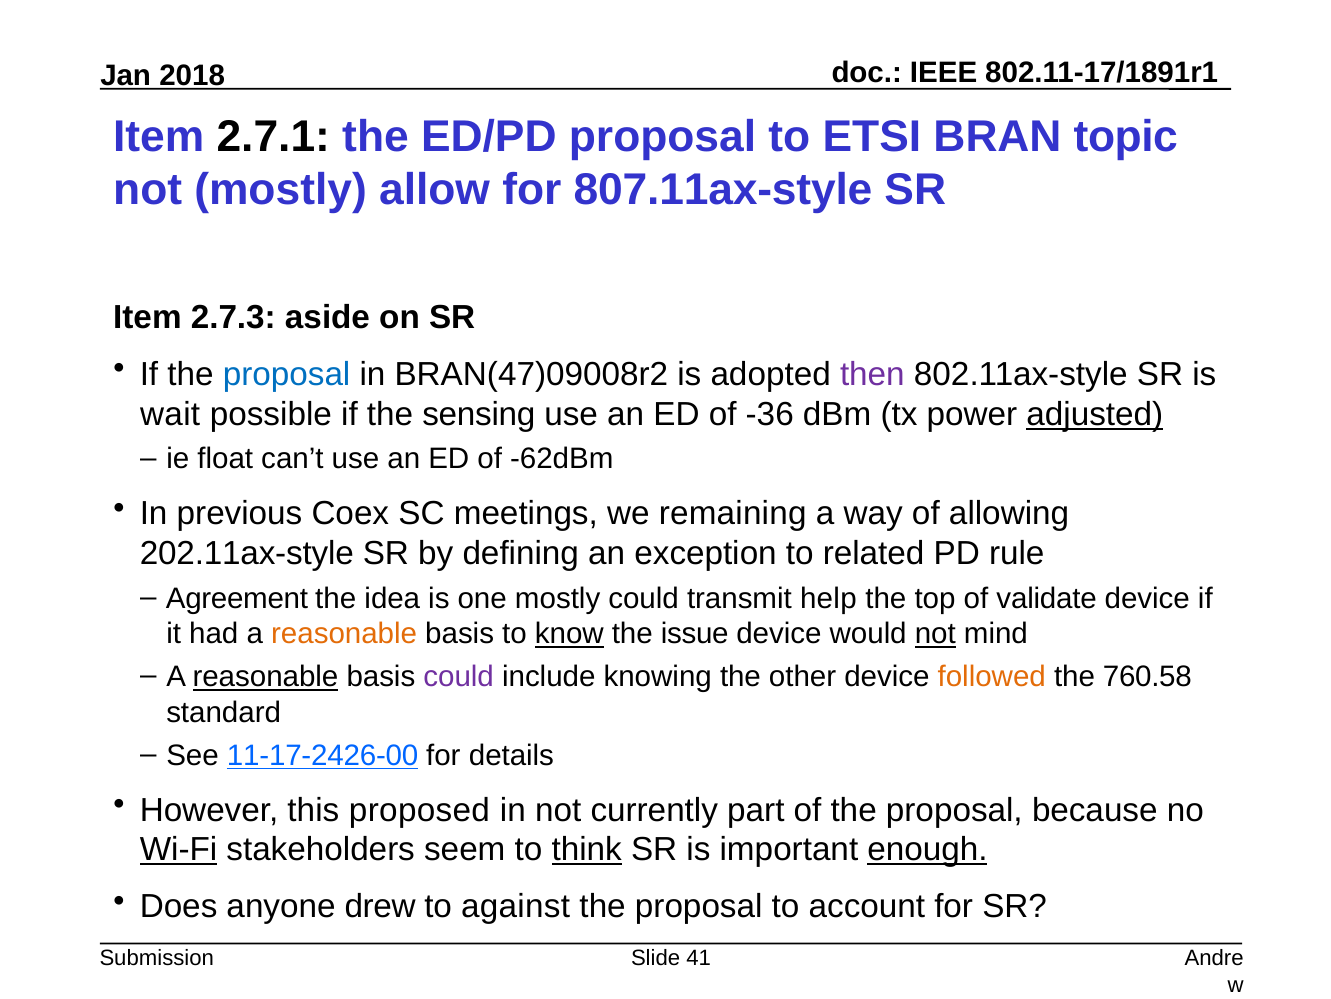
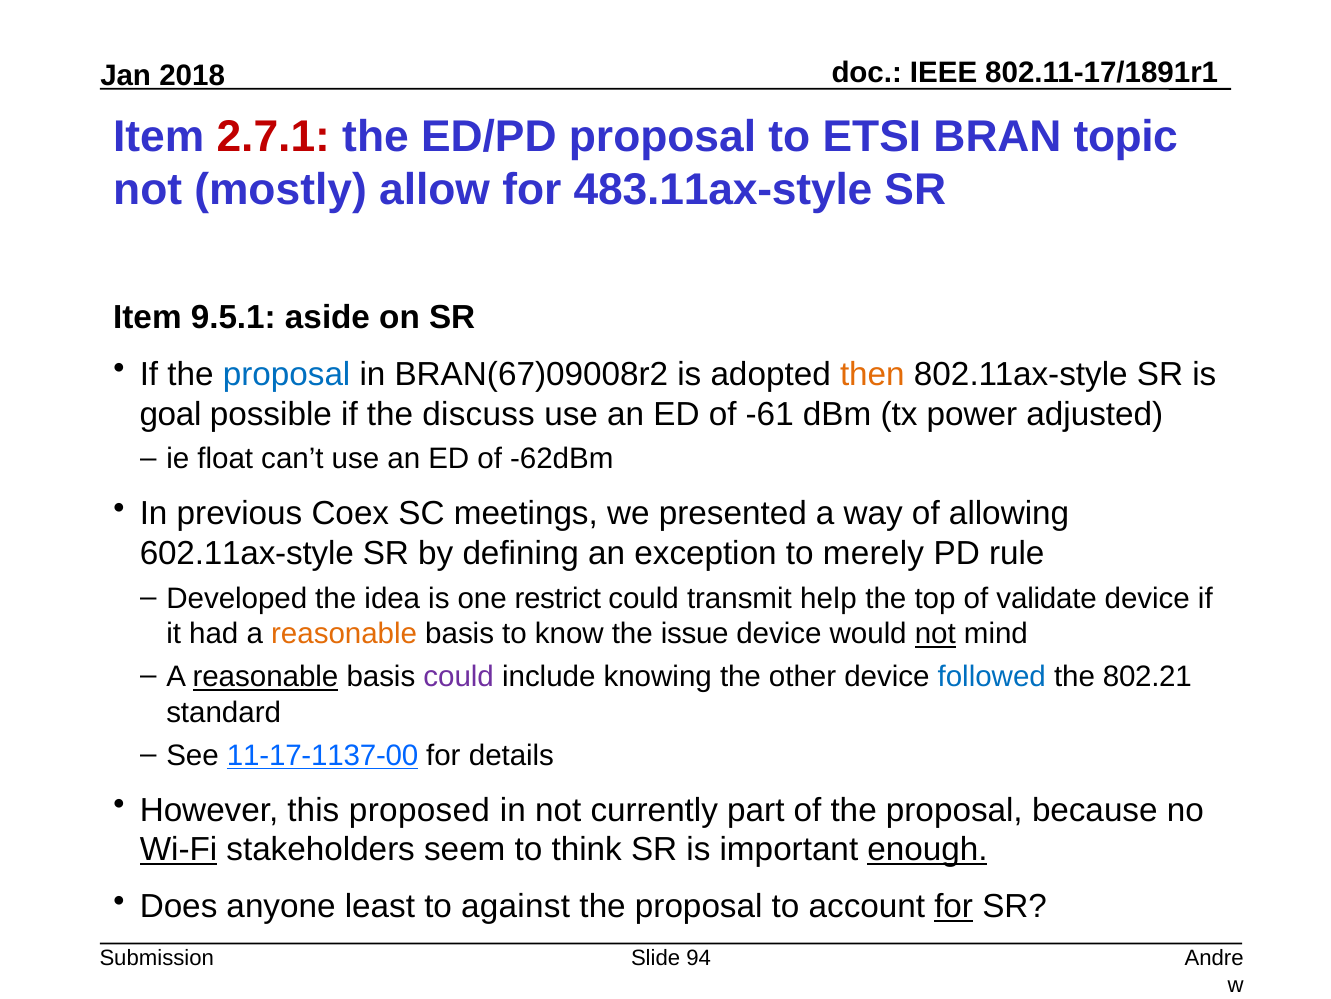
2.7.1 colour: black -> red (273, 136)
807.11ax-style: 807.11ax-style -> 483.11ax-style (723, 190)
2.7.3: 2.7.3 -> 9.5.1 (233, 317)
BRAN(47)09008r2: BRAN(47)09008r2 -> BRAN(67)09008r2 (531, 374)
then colour: purple -> orange (872, 374)
wait: wait -> goal (170, 414)
sensing: sensing -> discuss (479, 414)
-36: -36 -> -61 (770, 414)
adjusted underline: present -> none (1095, 414)
remaining: remaining -> presented (733, 513)
202.11ax-style: 202.11ax-style -> 602.11ax-style (247, 553)
related: related -> merely (873, 553)
Agreement: Agreement -> Developed (237, 598)
one mostly: mostly -> restrict (558, 598)
know underline: present -> none (569, 634)
followed colour: orange -> blue (992, 676)
760.58: 760.58 -> 802.21 (1147, 676)
11-17-2426-00: 11-17-2426-00 -> 11-17-1137-00 (323, 755)
think underline: present -> none (587, 849)
drew: drew -> least (380, 906)
for underline: none -> present (954, 906)
41: 41 -> 94 (699, 957)
